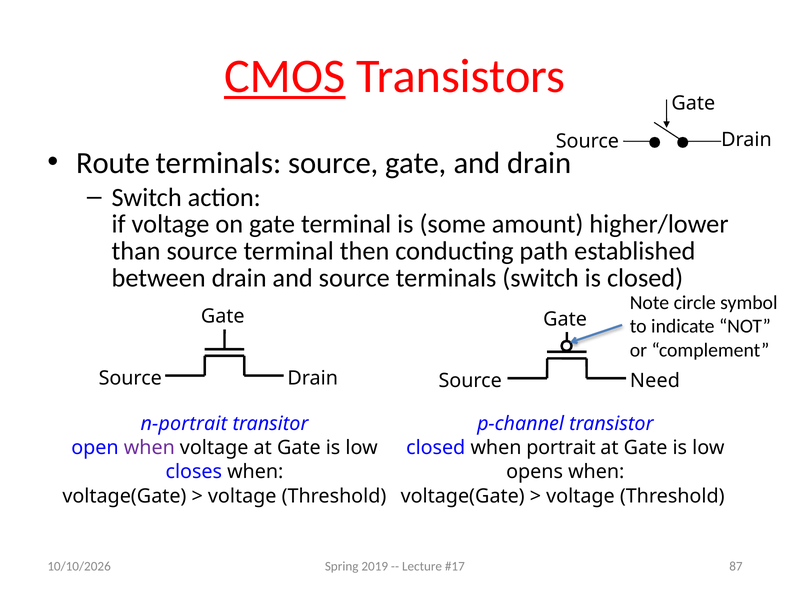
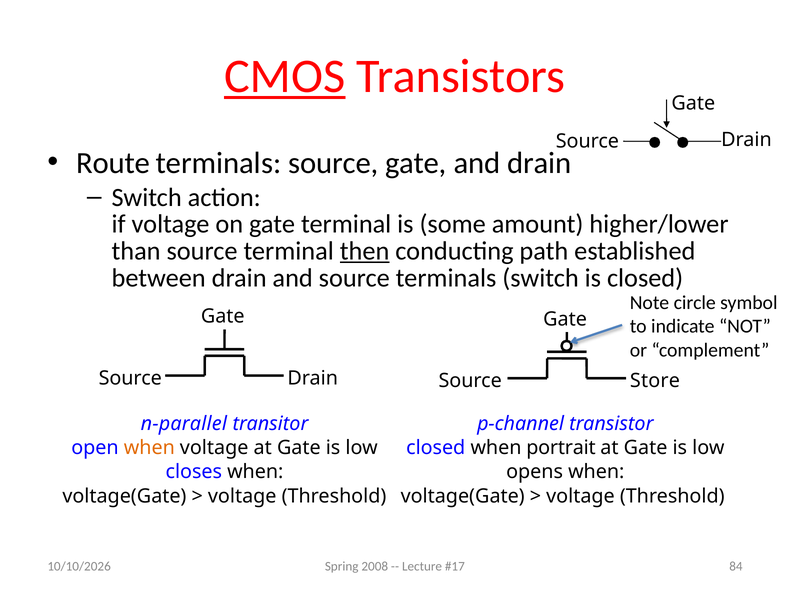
then underline: none -> present (365, 251)
Need: Need -> Store (655, 381)
n-portrait: n-portrait -> n-parallel (184, 423)
when colour: purple -> orange (149, 447)
87: 87 -> 84 (736, 566)
2019: 2019 -> 2008 (375, 566)
